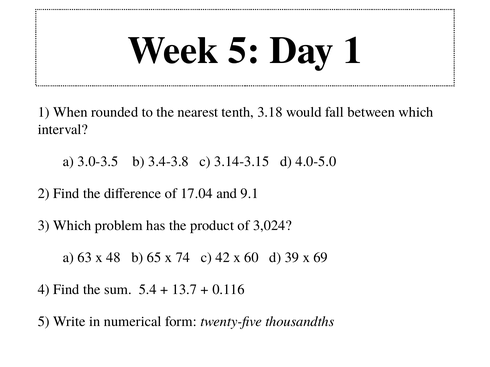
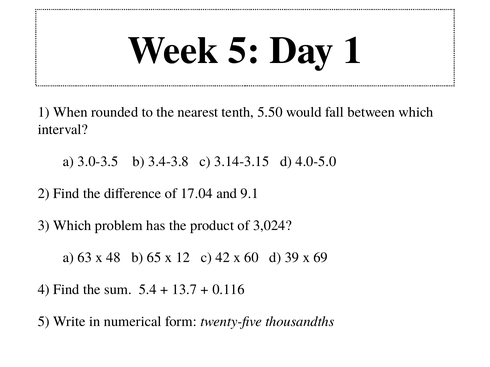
3.18: 3.18 -> 5.50 (270, 112)
74: 74 -> 12 (183, 258)
